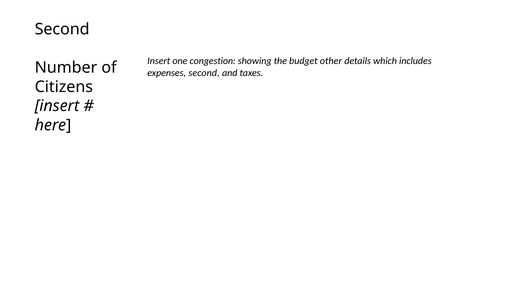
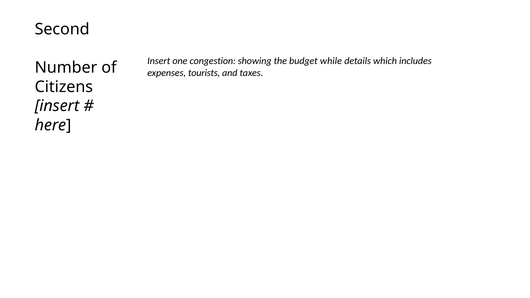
other: other -> while (331, 61)
expenses second: second -> tourists (204, 73)
